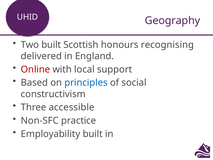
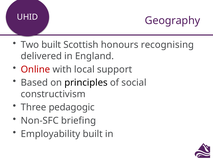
principles colour: blue -> black (86, 83)
accessible: accessible -> pedagogic (72, 107)
practice: practice -> briefing (79, 120)
